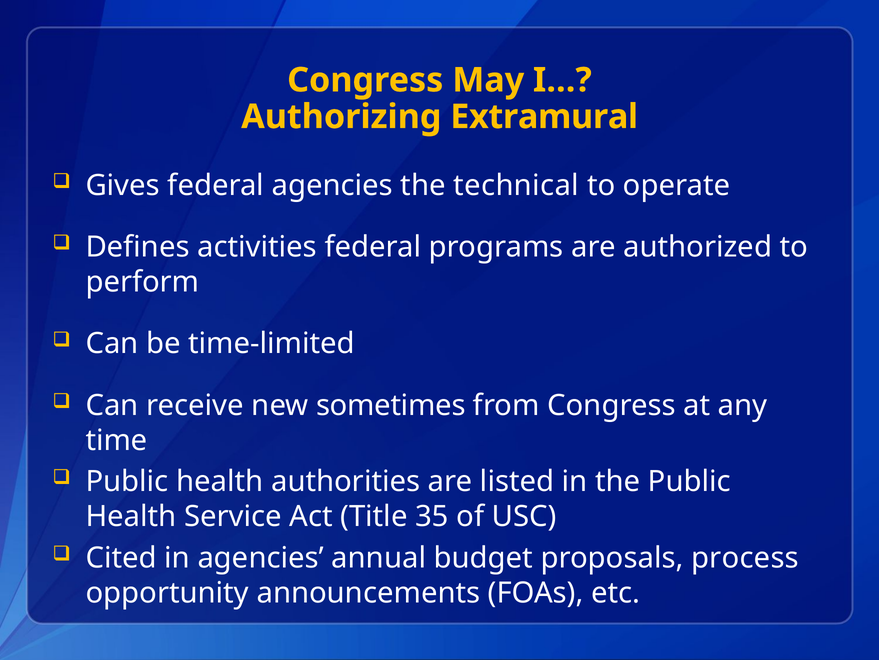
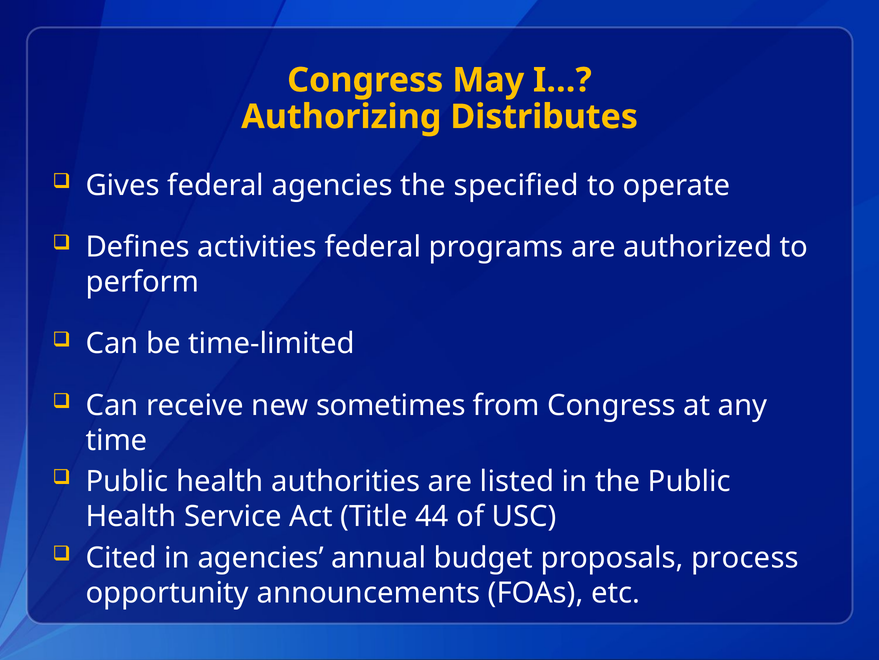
Extramural: Extramural -> Distributes (544, 117)
technical: technical -> specified (516, 185)
35: 35 -> 44 (432, 516)
